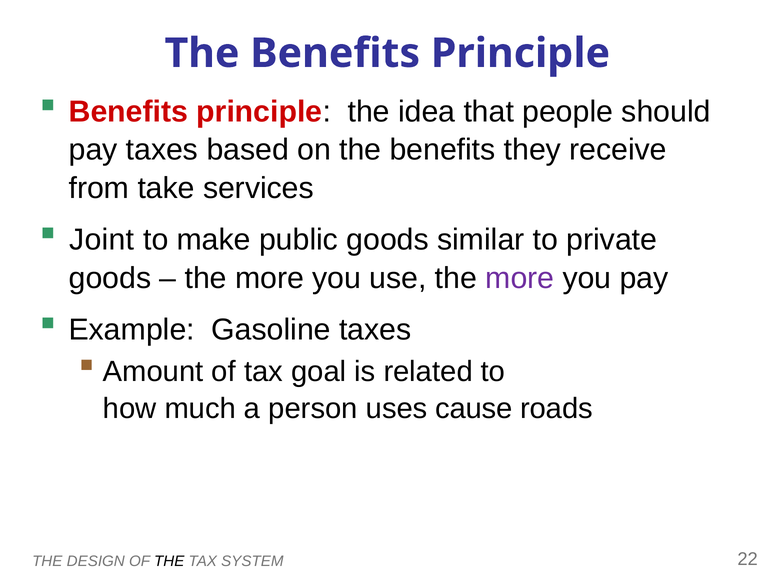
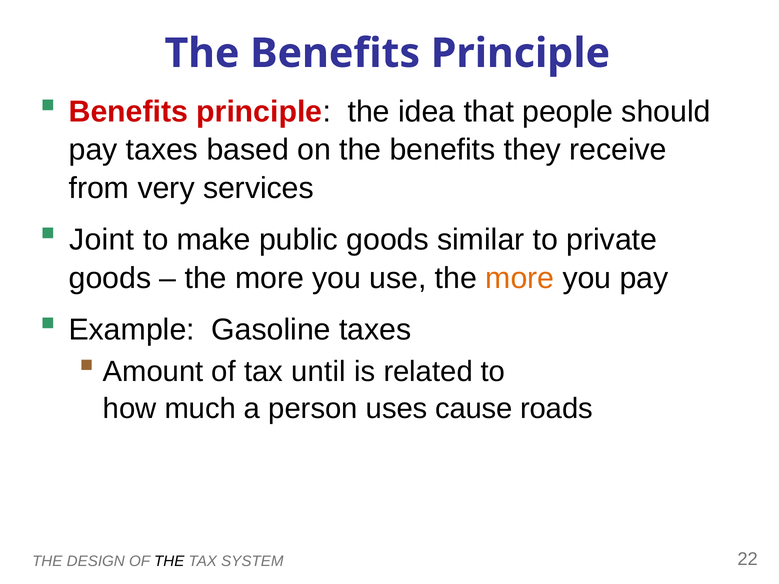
take: take -> very (166, 188)
more colour: purple -> orange (520, 278)
goal: goal -> until (319, 372)
